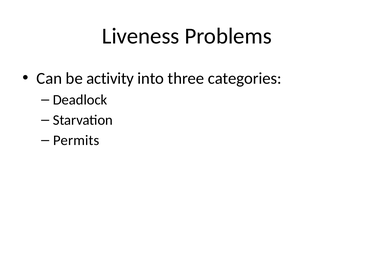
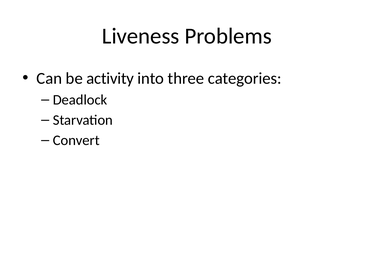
Permits: Permits -> Convert (76, 141)
